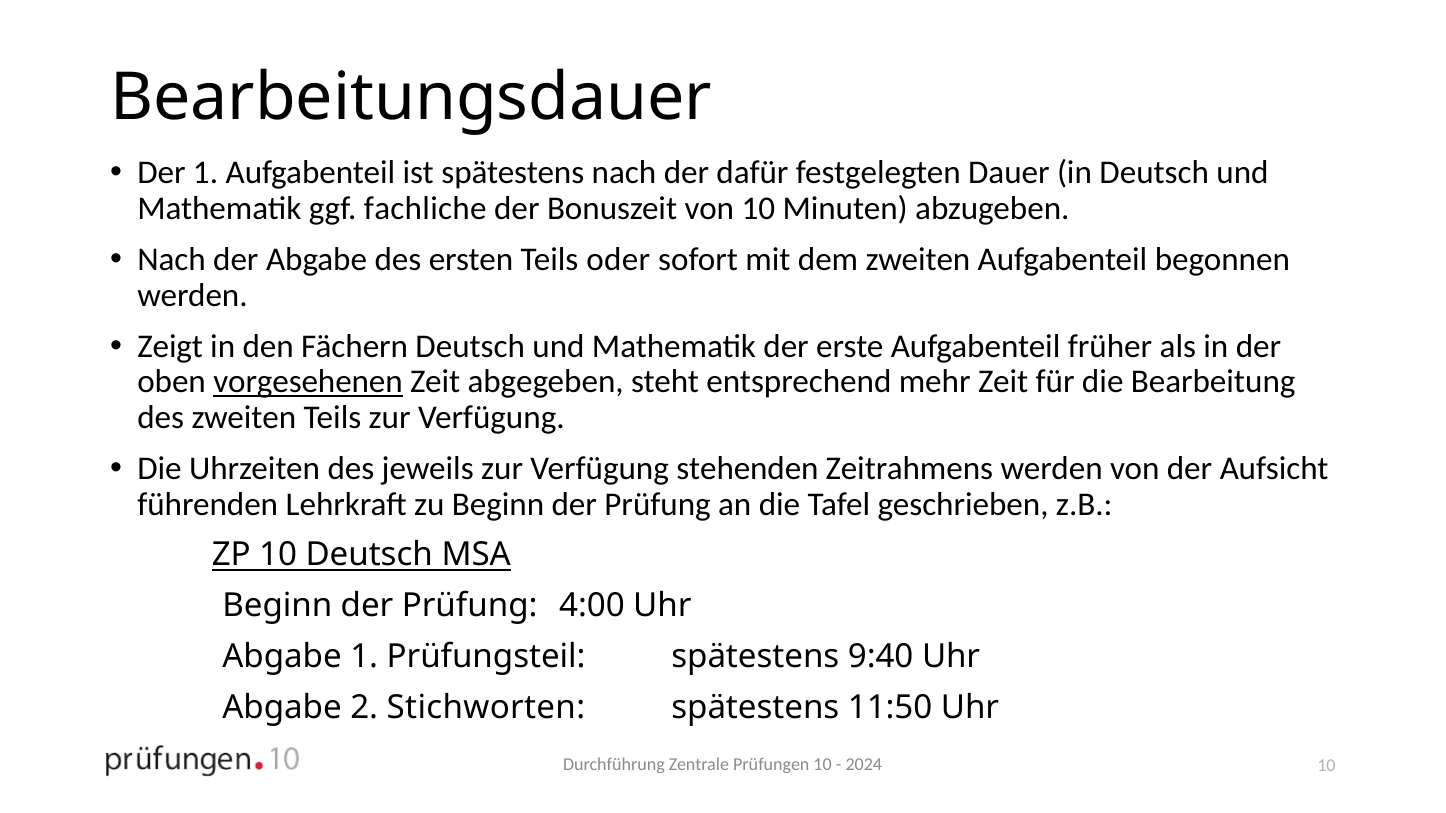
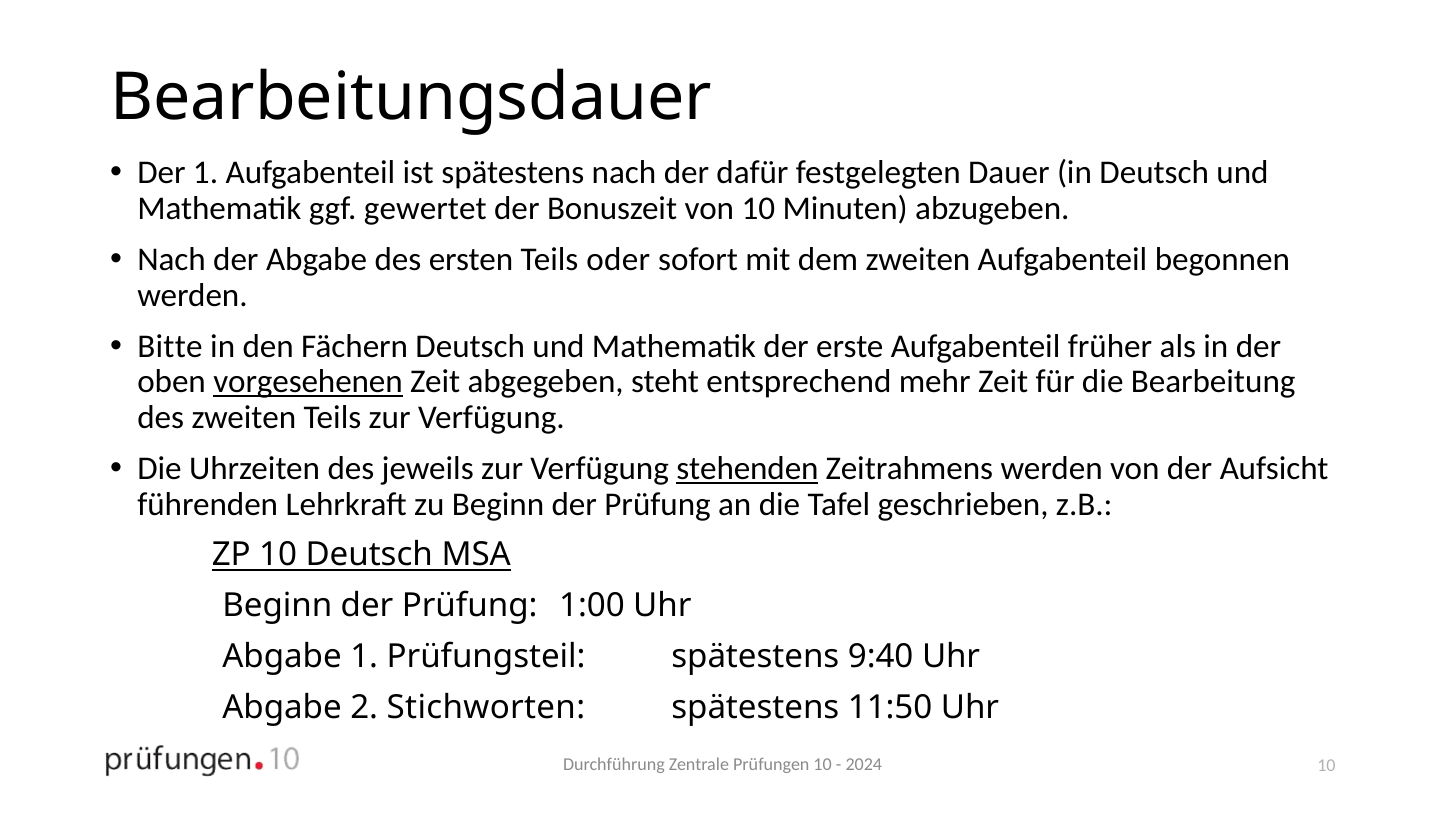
fachliche: fachliche -> gewertet (425, 209)
Zeigt: Zeigt -> Bitte (170, 346)
stehenden underline: none -> present (747, 469)
4:00: 4:00 -> 1:00 (592, 606)
